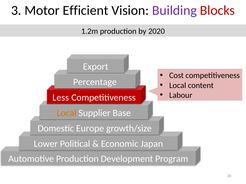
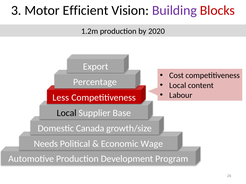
Local colour: orange -> black (67, 113)
Europe: Europe -> Canada (90, 129)
Lower: Lower -> Needs (46, 144)
Japan: Japan -> Wage (152, 144)
